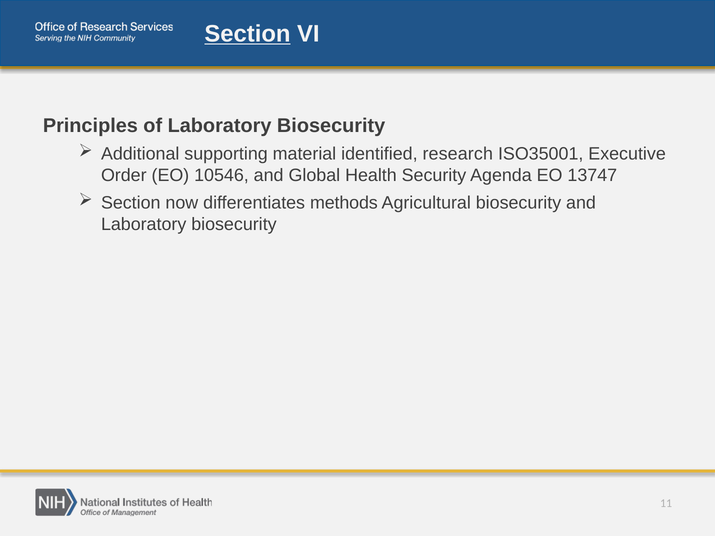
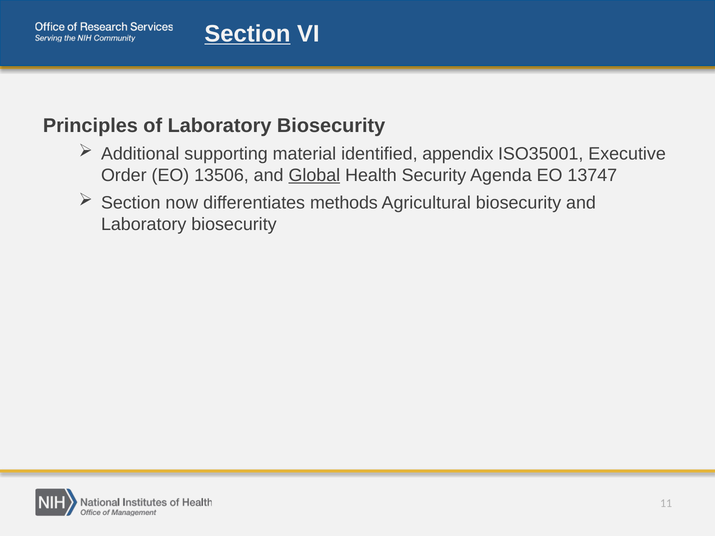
research: research -> appendix (458, 154)
10546: 10546 -> 13506 (221, 175)
Global underline: none -> present (314, 175)
